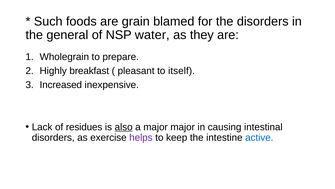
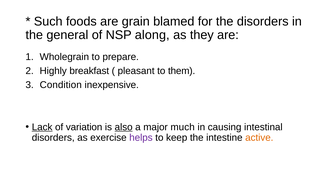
water: water -> along (152, 35)
itself: itself -> them (182, 71)
Increased: Increased -> Condition (61, 85)
Lack underline: none -> present (42, 127)
residues: residues -> variation (84, 127)
major major: major -> much (183, 127)
active colour: blue -> orange (259, 137)
